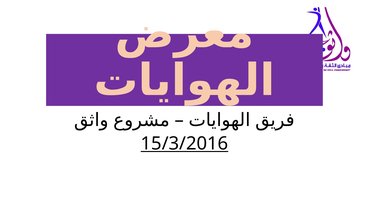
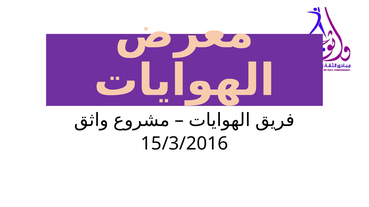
15/3/2016 underline: present -> none (184, 144)
